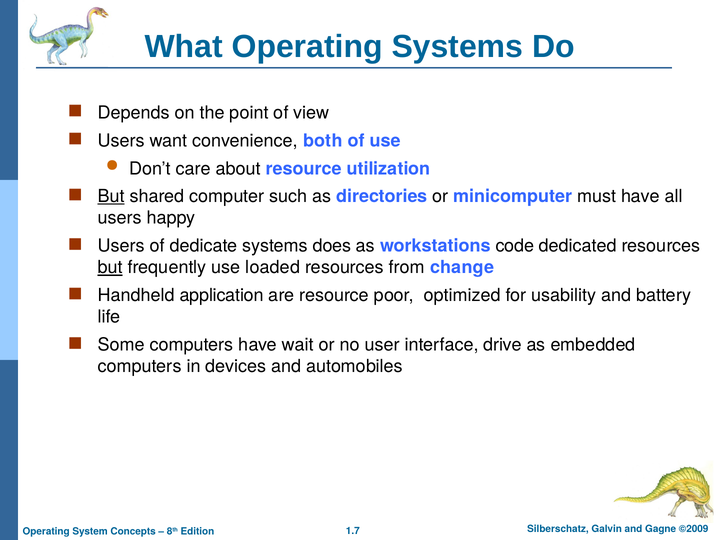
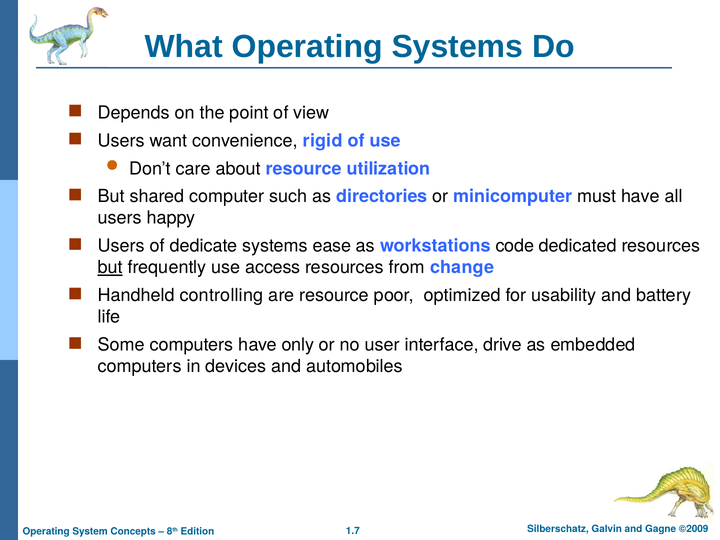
both: both -> rigid (323, 141)
But underline: present -> none (111, 196)
does: does -> ease (332, 246)
loaded: loaded -> access (273, 268)
application: application -> controlling (221, 295)
wait: wait -> only (298, 345)
